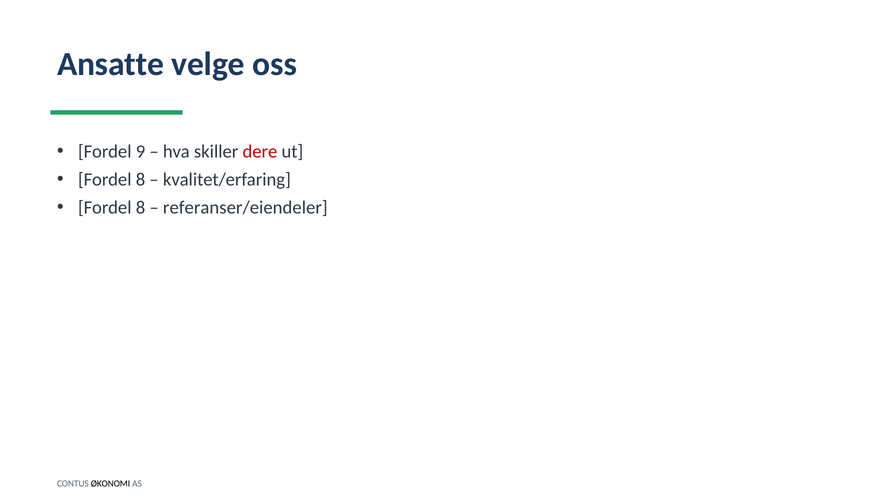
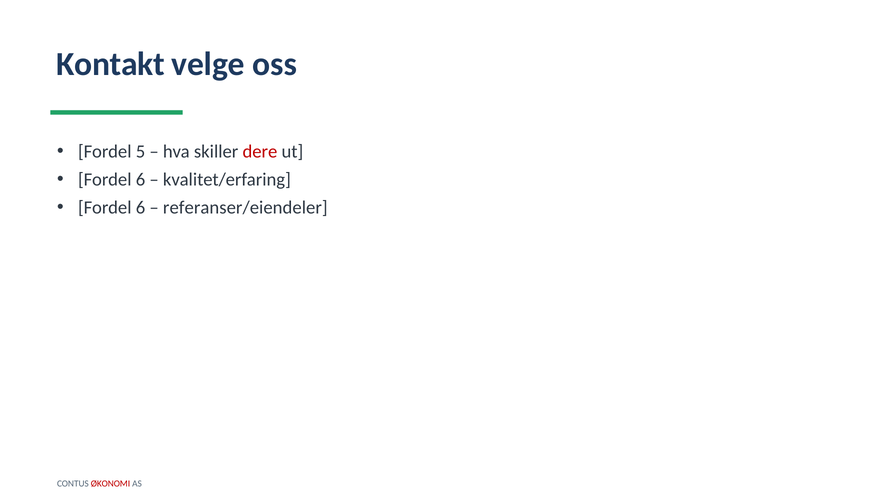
Ansatte: Ansatte -> Kontakt (111, 64)
9: 9 -> 5 (141, 152)
8: 8 -> 6 (141, 180)
8: 8 -> 6 (141, 208)
ØKONOMI colour: black -> red (110, 484)
